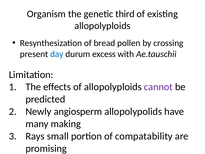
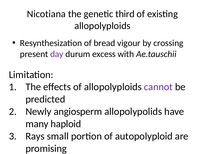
Organism: Organism -> Nicotiana (46, 14)
pollen: pollen -> vigour (129, 43)
day colour: blue -> purple (57, 54)
making: making -> haploid (66, 124)
compatability: compatability -> autopolyploid (144, 136)
